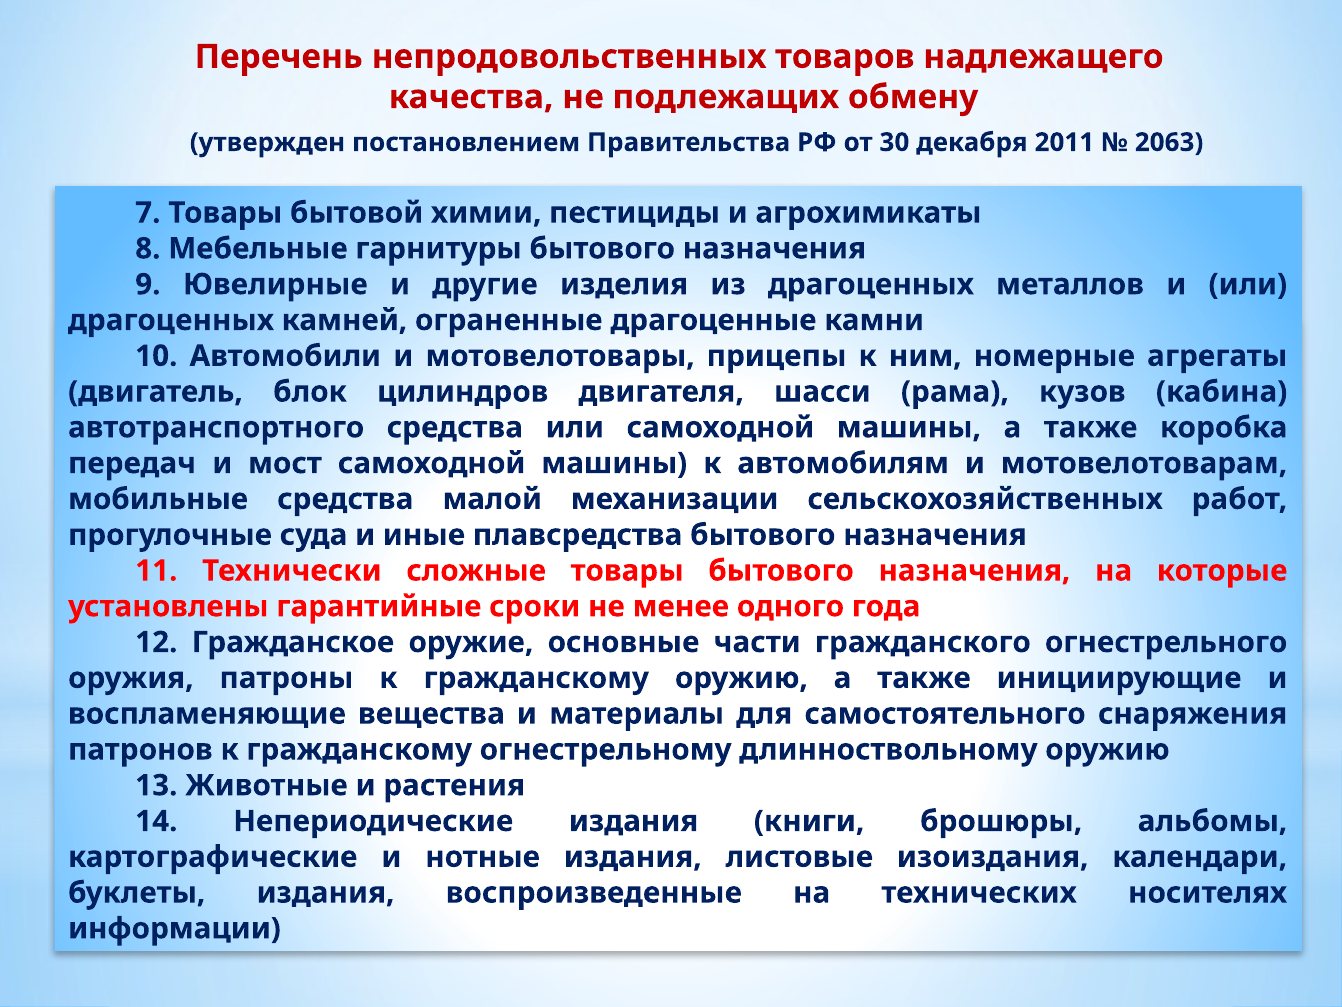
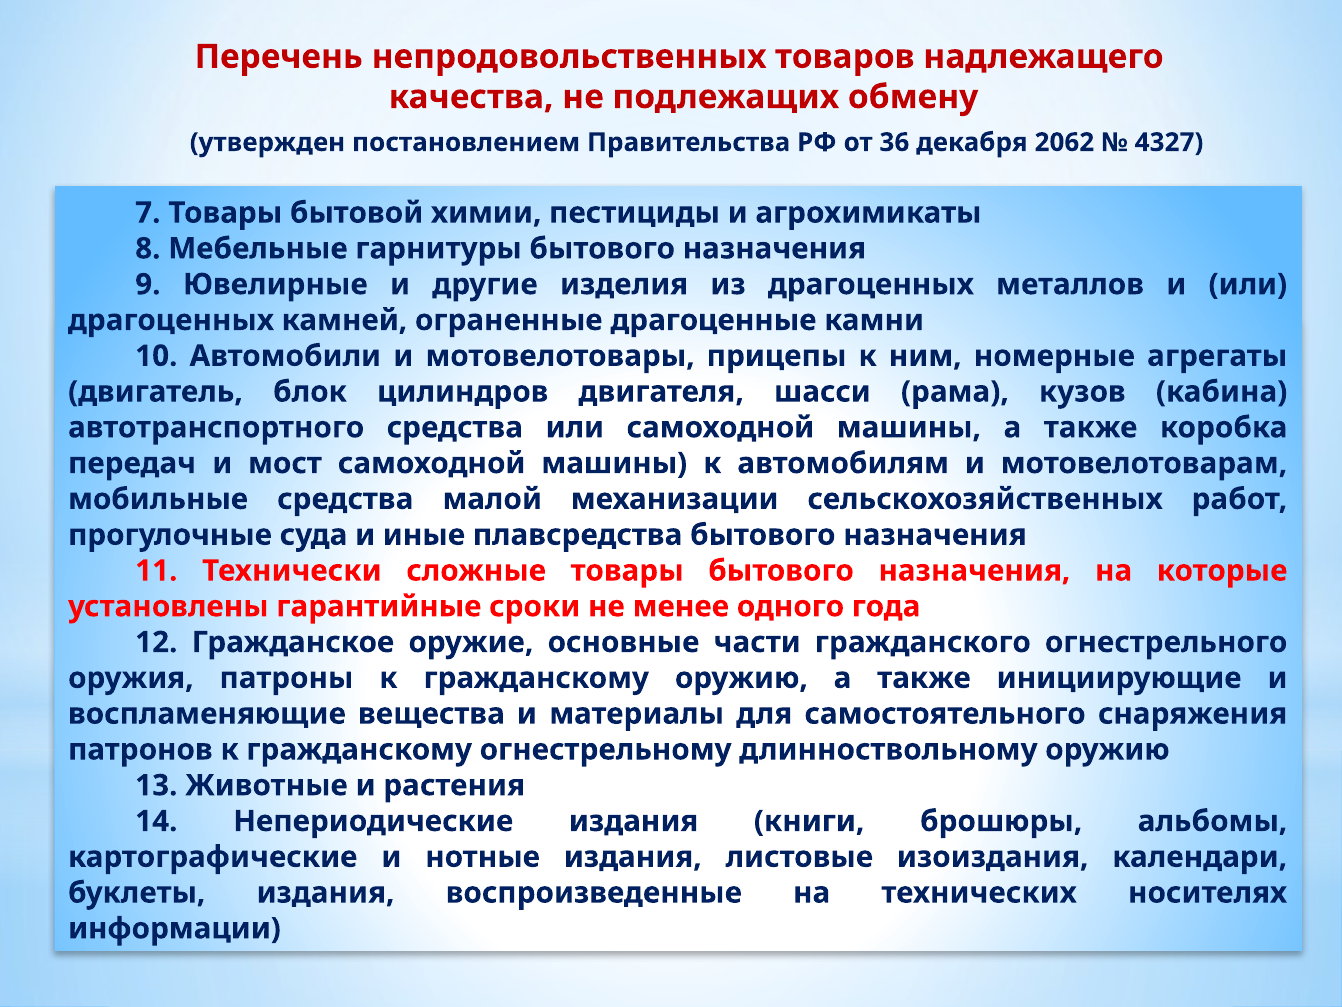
30: 30 -> 36 (894, 142)
2011: 2011 -> 2062 (1064, 142)
2063: 2063 -> 4327 (1169, 142)
